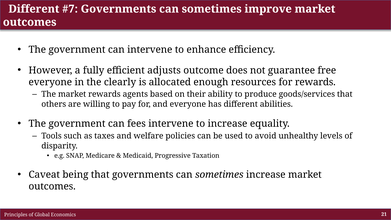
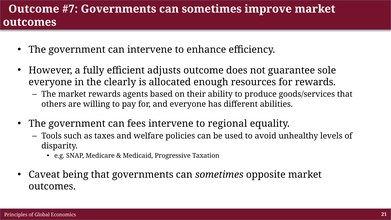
Different: Different -> Outcome (34, 9)
free: free -> sole (327, 70)
to increase: increase -> regional (227, 124)
sometimes increase: increase -> opposite (266, 175)
